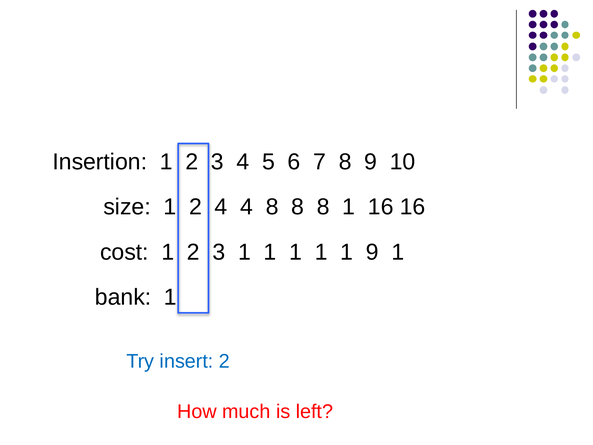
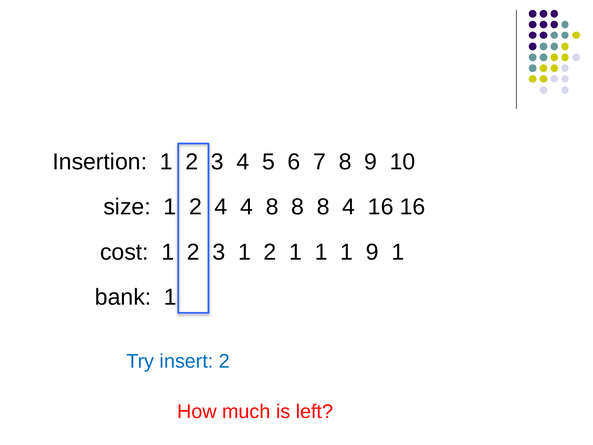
8 1: 1 -> 4 (349, 207)
3 1 1: 1 -> 2 (270, 252)
